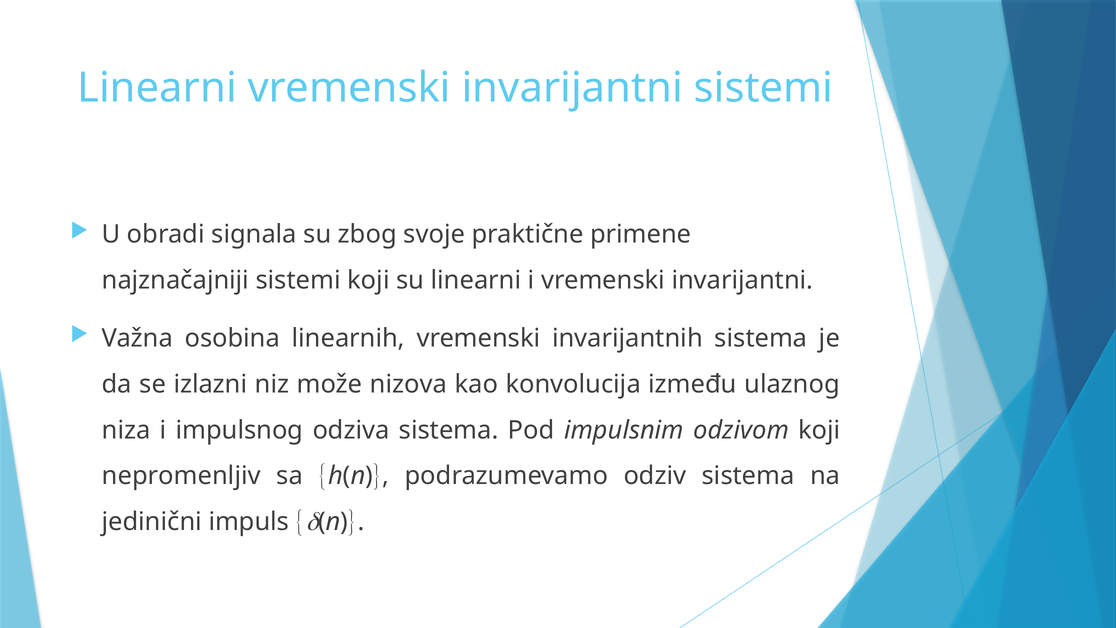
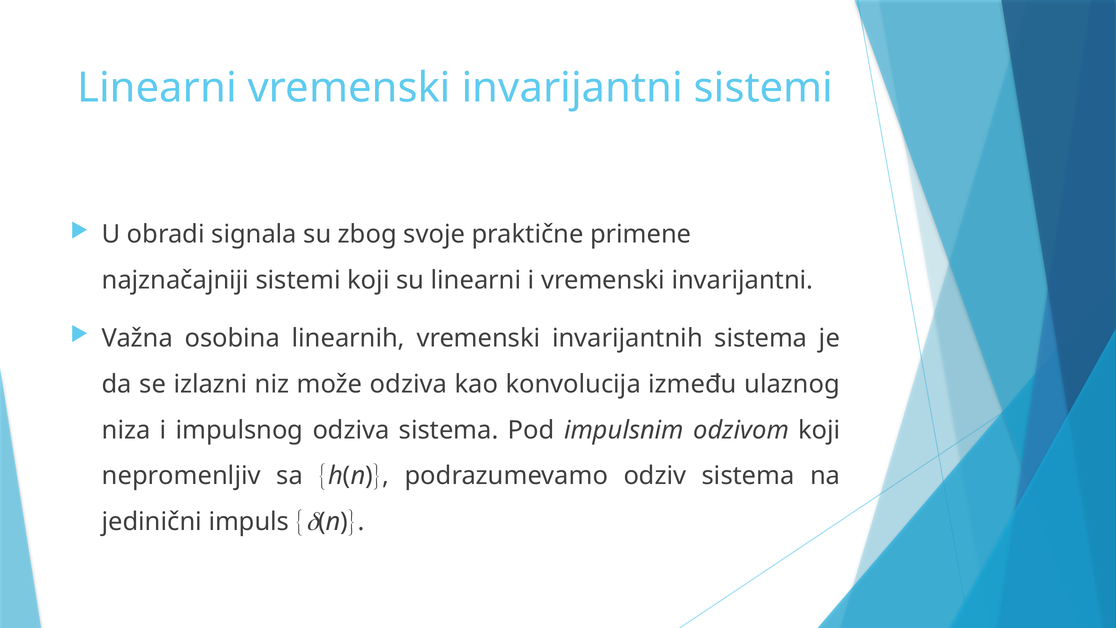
može nizova: nizova -> odziva (409, 384)
